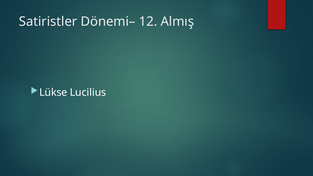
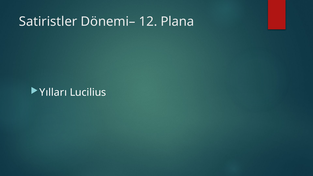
Almış: Almış -> Plana (177, 22)
Lükse: Lükse -> Yılları (53, 92)
